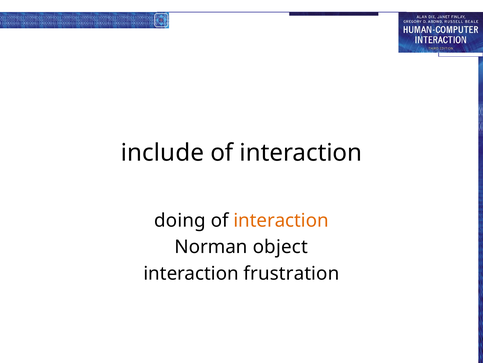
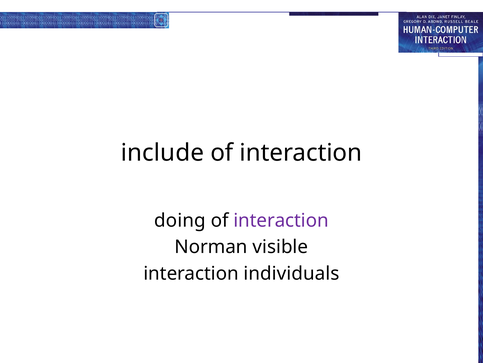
interaction colour: orange -> purple (281, 220)
object: object -> visible (280, 247)
frustration: frustration -> individuals (291, 273)
